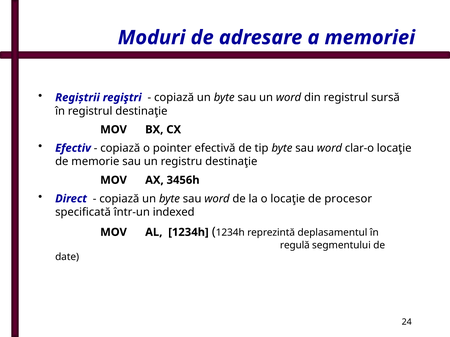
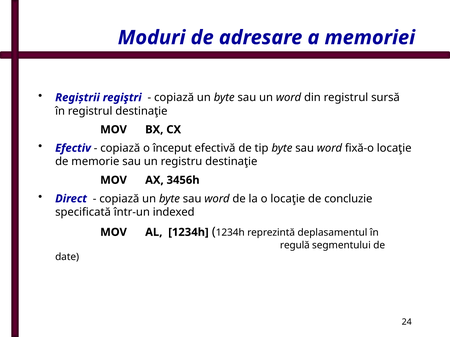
pointer: pointer -> început (172, 148)
clar-o: clar-o -> fixă-o (359, 148)
procesor: procesor -> concluzie (348, 199)
